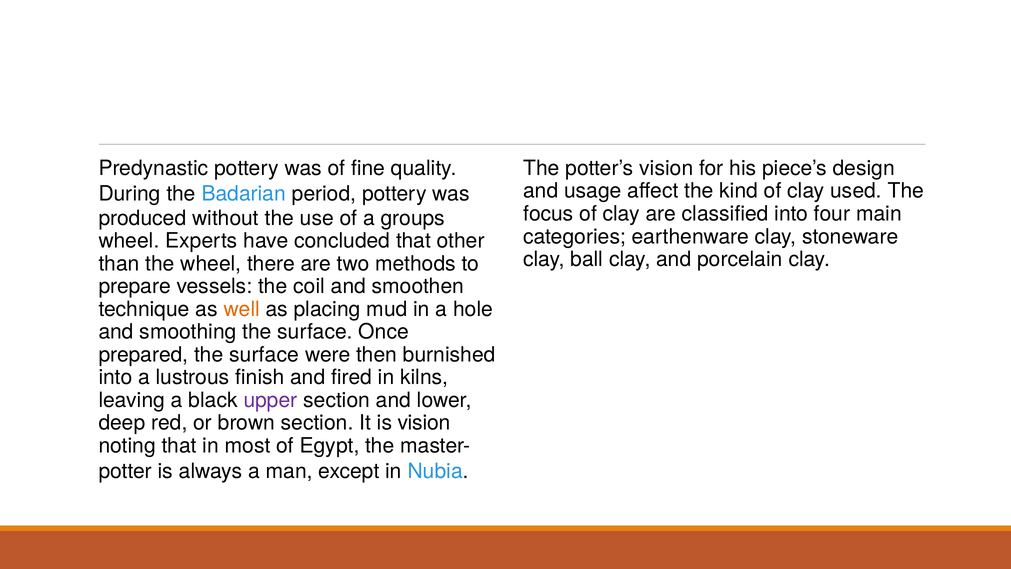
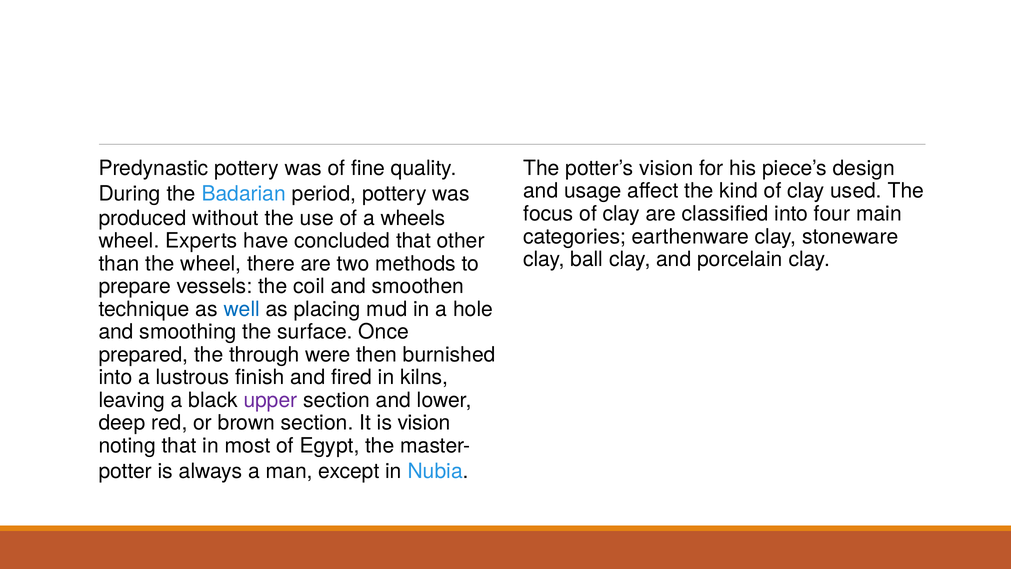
groups: groups -> wheels (413, 218)
well colour: orange -> blue (242, 309)
prepared the surface: surface -> through (264, 355)
